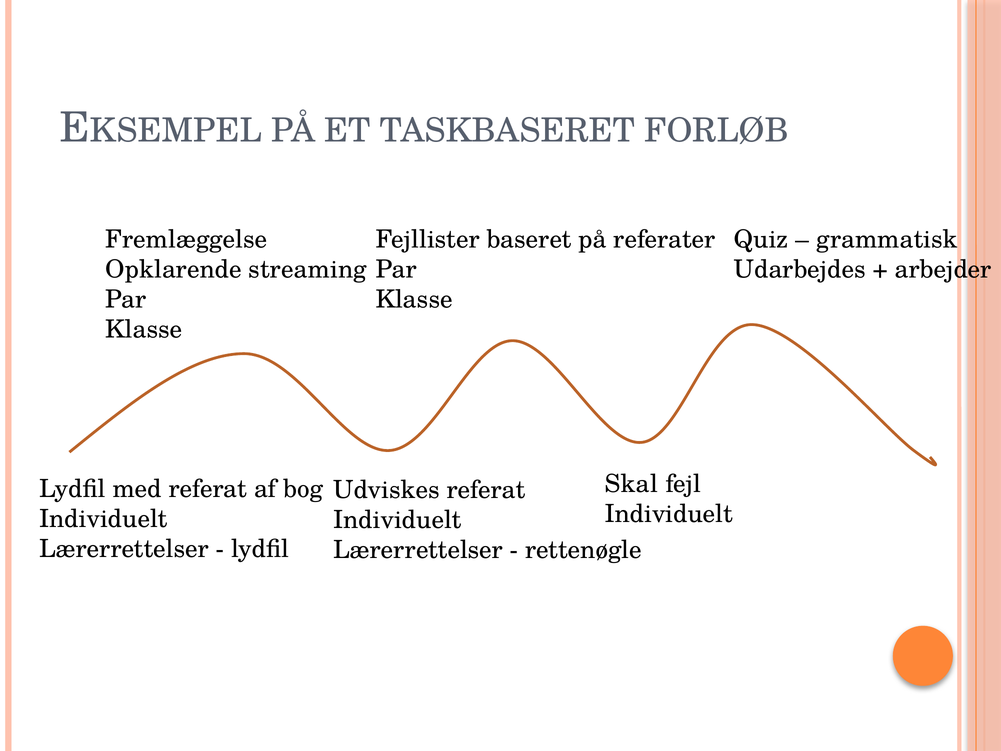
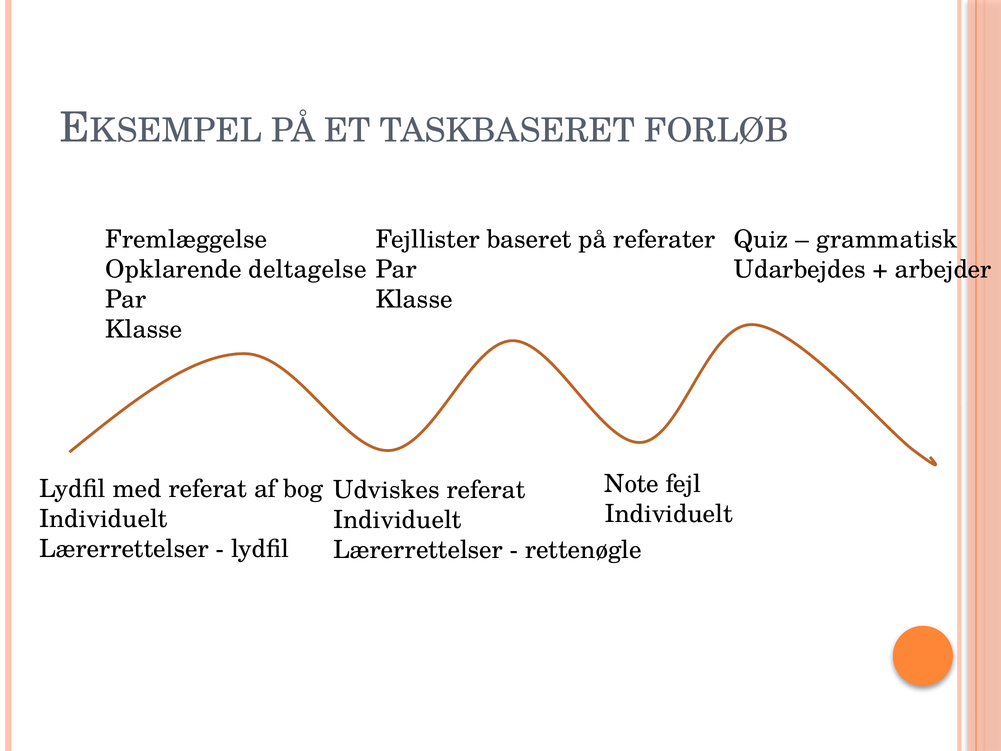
streaming: streaming -> deltagelse (308, 269)
Skal: Skal -> Note (632, 484)
